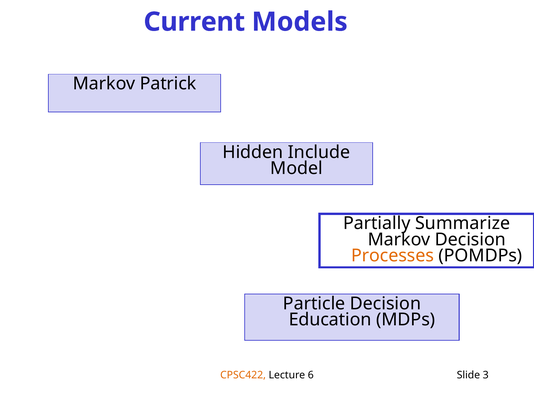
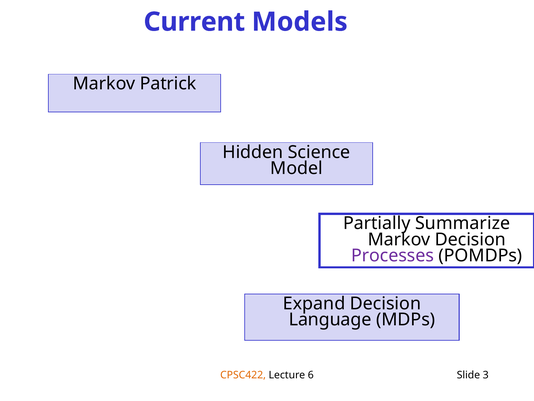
Include: Include -> Science (319, 152)
Processes colour: orange -> purple (393, 255)
Particle: Particle -> Expand (314, 303)
Education: Education -> Language (330, 319)
